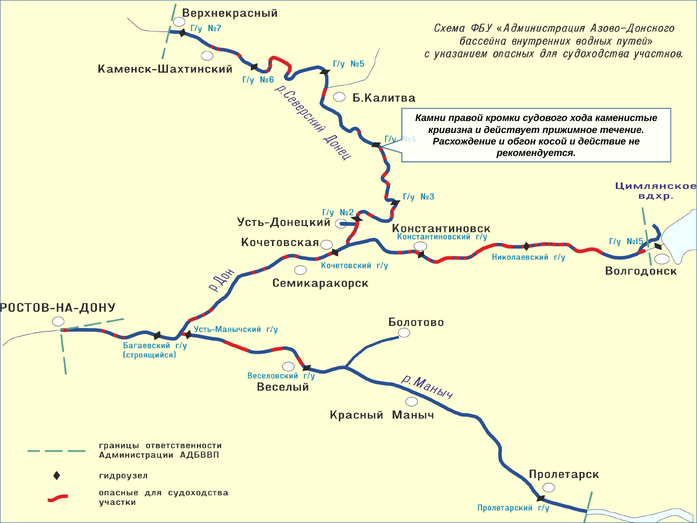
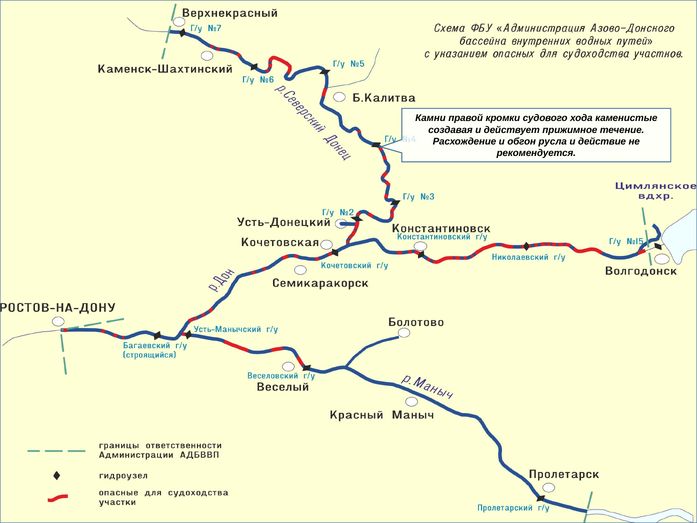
кривизна: кривизна -> создавая (450, 130)
косой: косой -> русла (553, 141)
